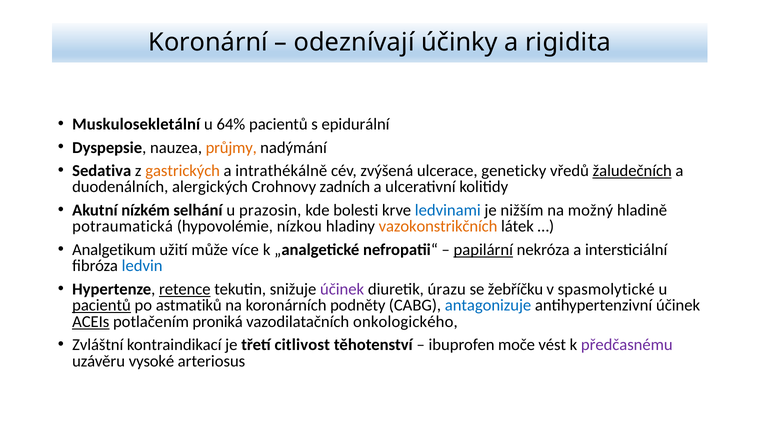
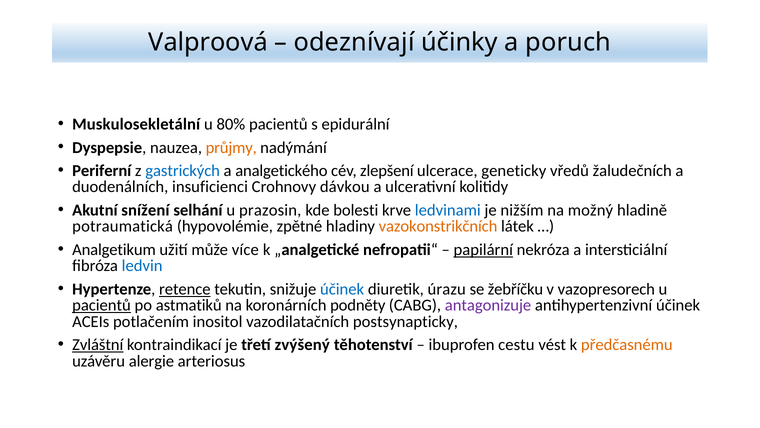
Koronární: Koronární -> Valproová (208, 42)
rigidita: rigidita -> poruch (568, 42)
64%: 64% -> 80% (231, 124)
Sedativa: Sedativa -> Periferní (102, 171)
gastrických colour: orange -> blue (183, 171)
intrathékálně: intrathékálně -> analgetického (281, 171)
zvýšená: zvýšená -> zlepšení (387, 171)
žaludečních underline: present -> none (632, 171)
alergických: alergických -> insuficienci (210, 187)
zadních: zadních -> dávkou (345, 187)
nízkém: nízkém -> snížení (145, 210)
nízkou: nízkou -> zpětné (299, 226)
účinek colour: purple -> blue (342, 289)
spasmolytické: spasmolytické -> vazopresorech (606, 289)
antagonizuje colour: blue -> purple (488, 305)
ACEIs underline: present -> none (91, 321)
proniká: proniká -> inositol (218, 321)
onkologického: onkologického -> postsynapticky (405, 321)
Zvláštní underline: none -> present (98, 344)
citlivost: citlivost -> zvýšený (302, 344)
moče: moče -> cestu (516, 344)
předčasnému colour: purple -> orange (627, 344)
vysoké: vysoké -> alergie (151, 361)
